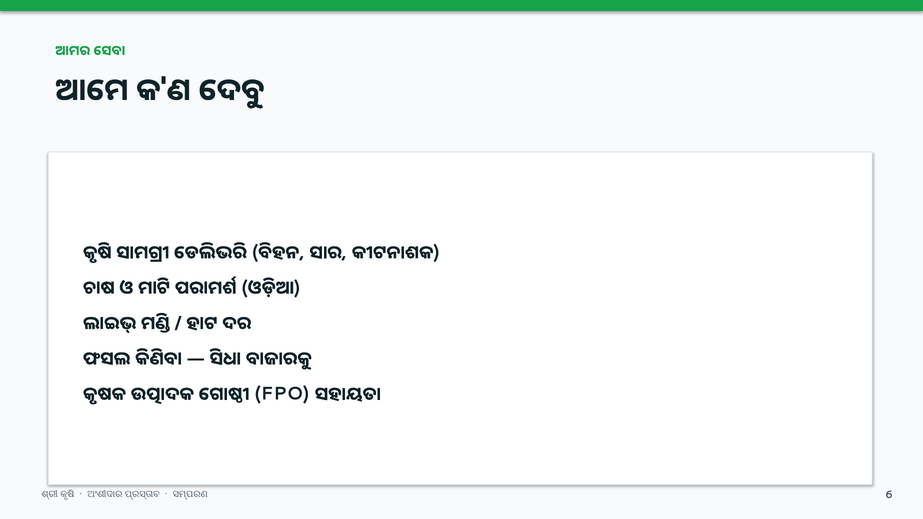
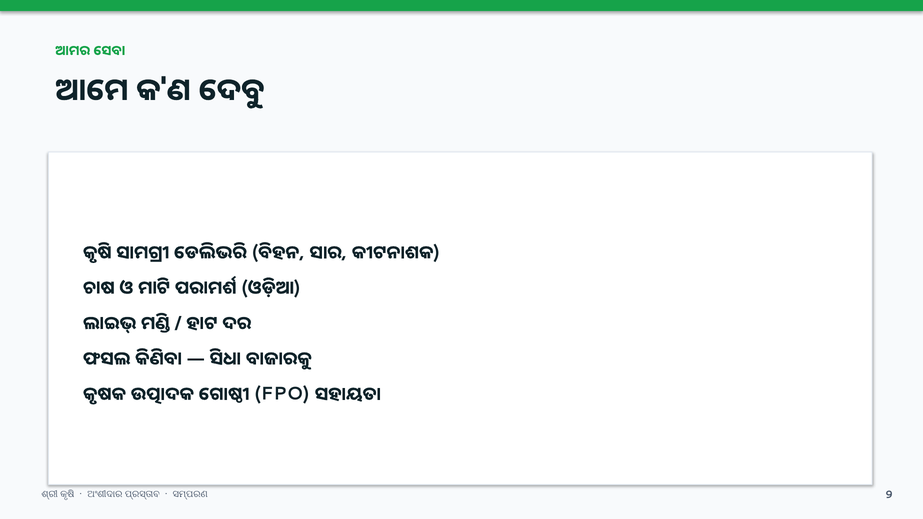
6: 6 -> 9 (889, 495)
